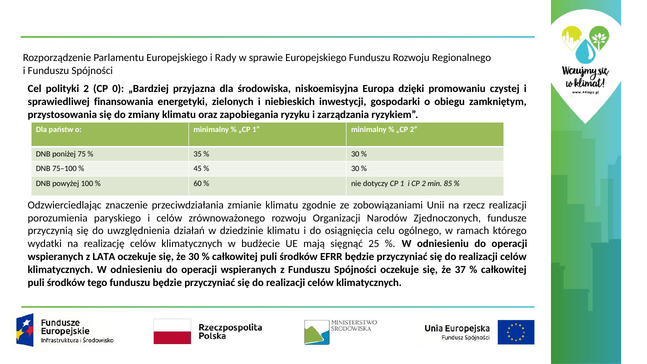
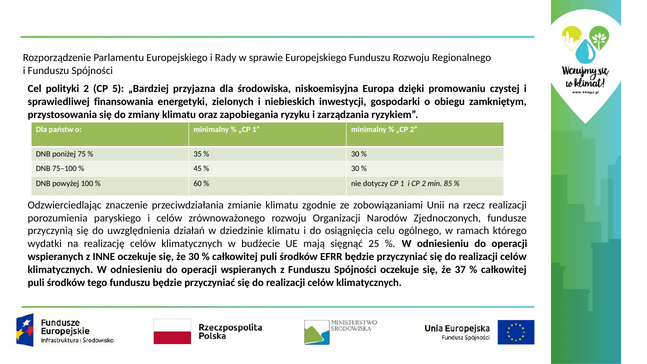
0: 0 -> 5 (118, 89)
LATA: LATA -> INNE (104, 257)
